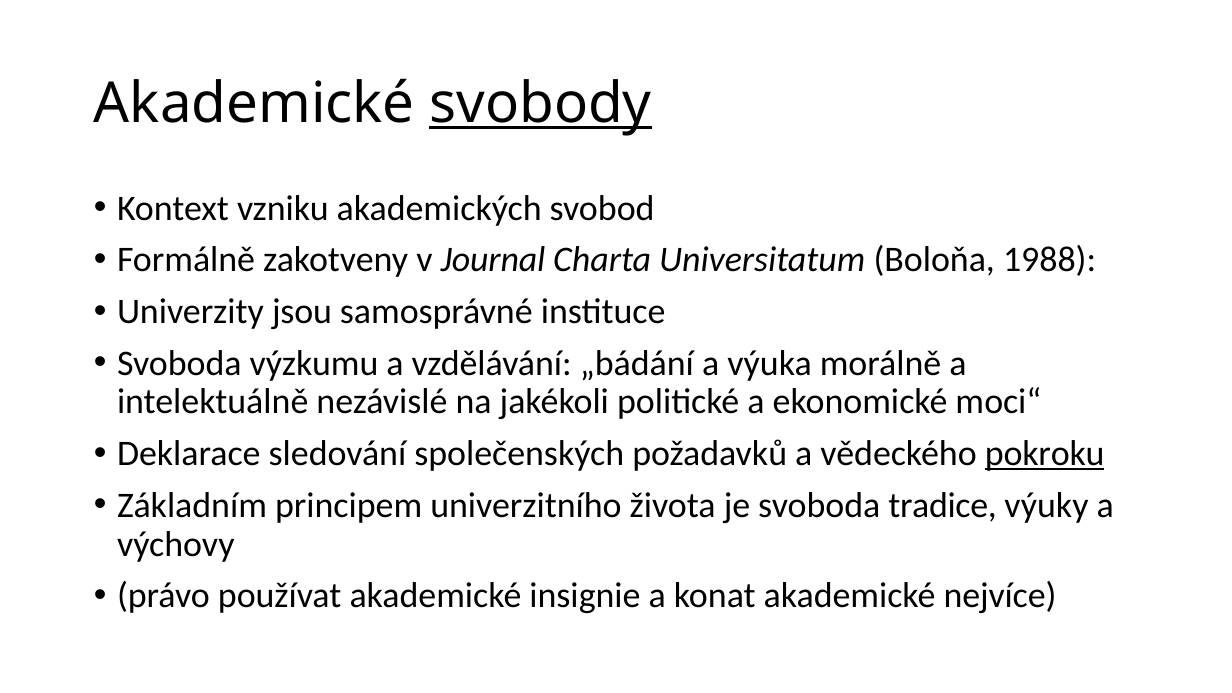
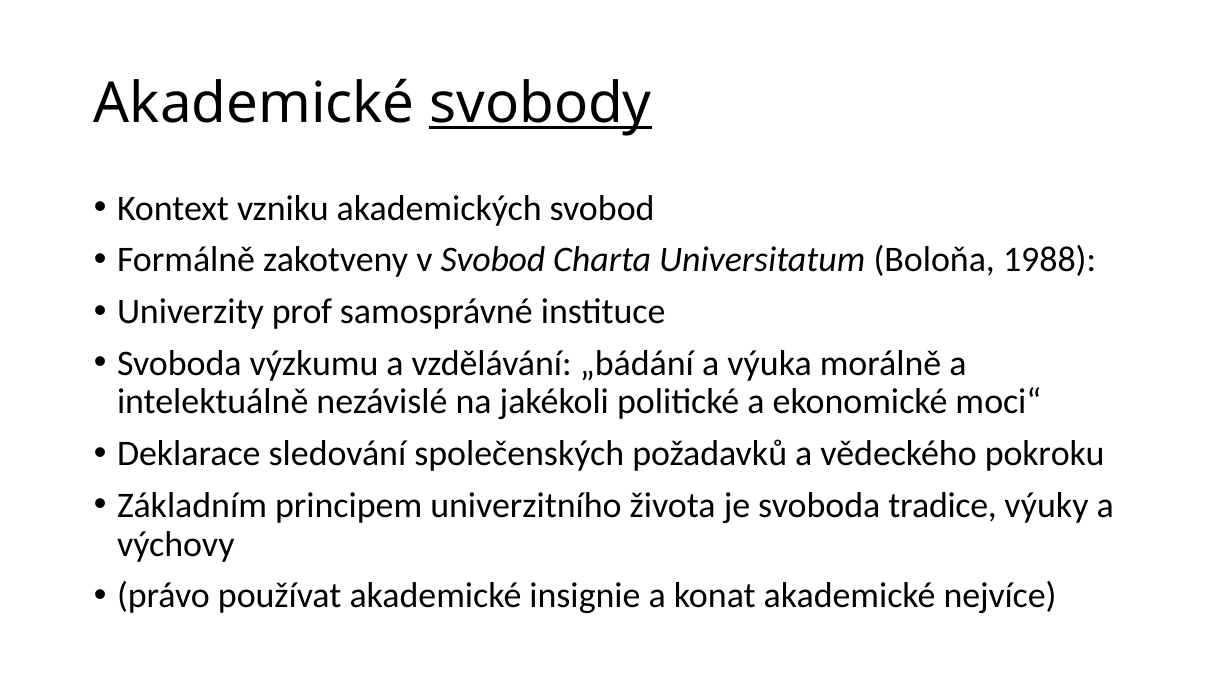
v Journal: Journal -> Svobod (493, 260)
jsou: jsou -> prof (302, 312)
pokroku underline: present -> none (1045, 454)
